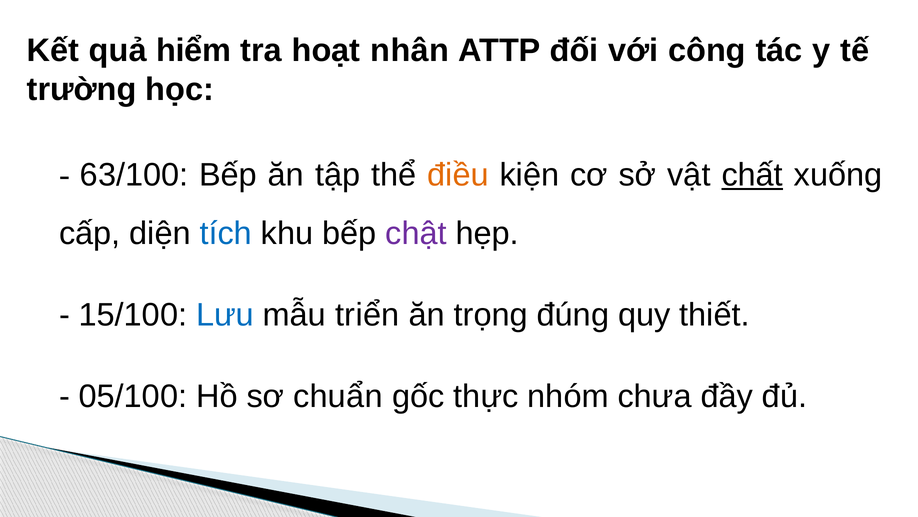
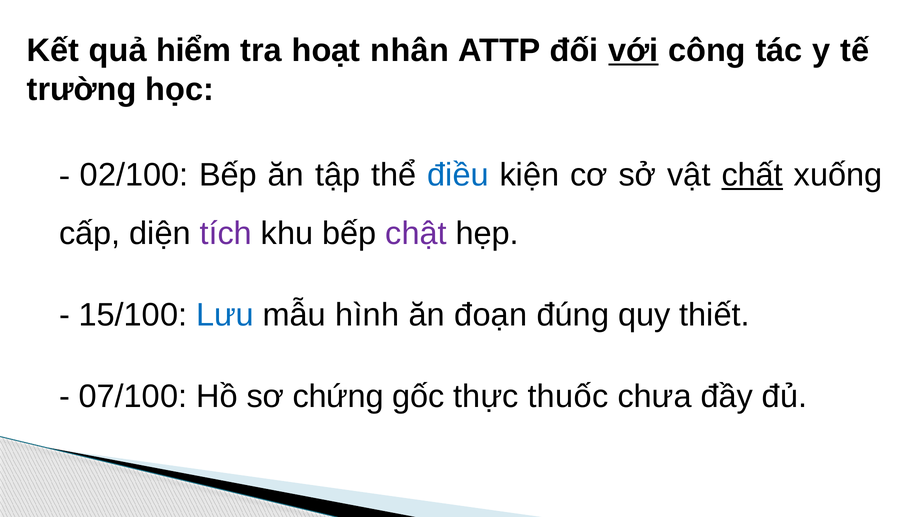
với underline: none -> present (633, 51)
63/100: 63/100 -> 02/100 (134, 175)
điều colour: orange -> blue (458, 175)
tích colour: blue -> purple (226, 233)
triển: triển -> hình (367, 314)
trọng: trọng -> đoạn (491, 314)
05/100: 05/100 -> 07/100 (133, 396)
chuẩn: chuẩn -> chứng (338, 396)
nhóm: nhóm -> thuốc (568, 396)
